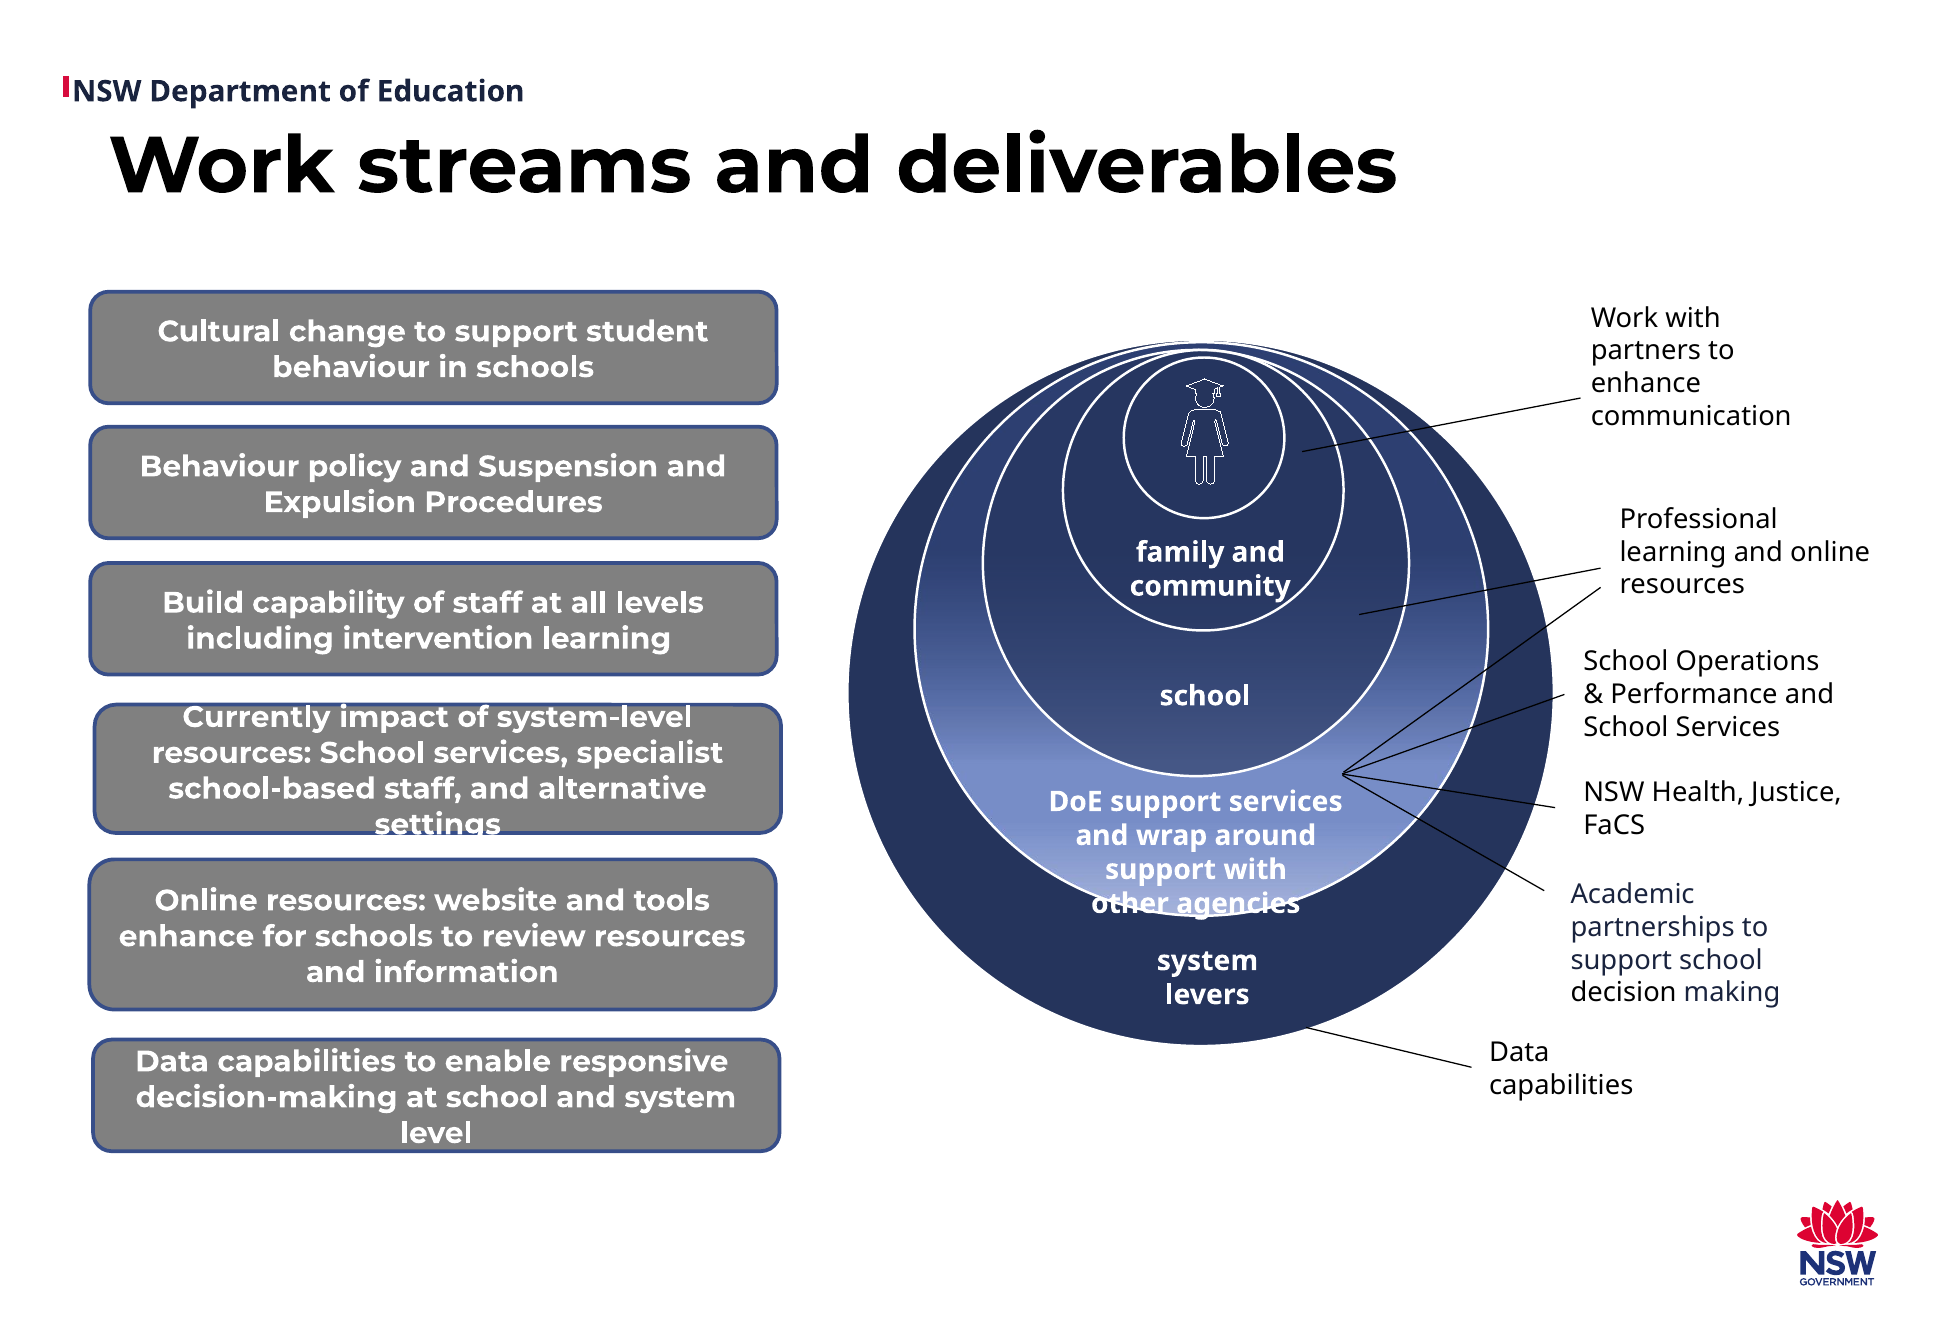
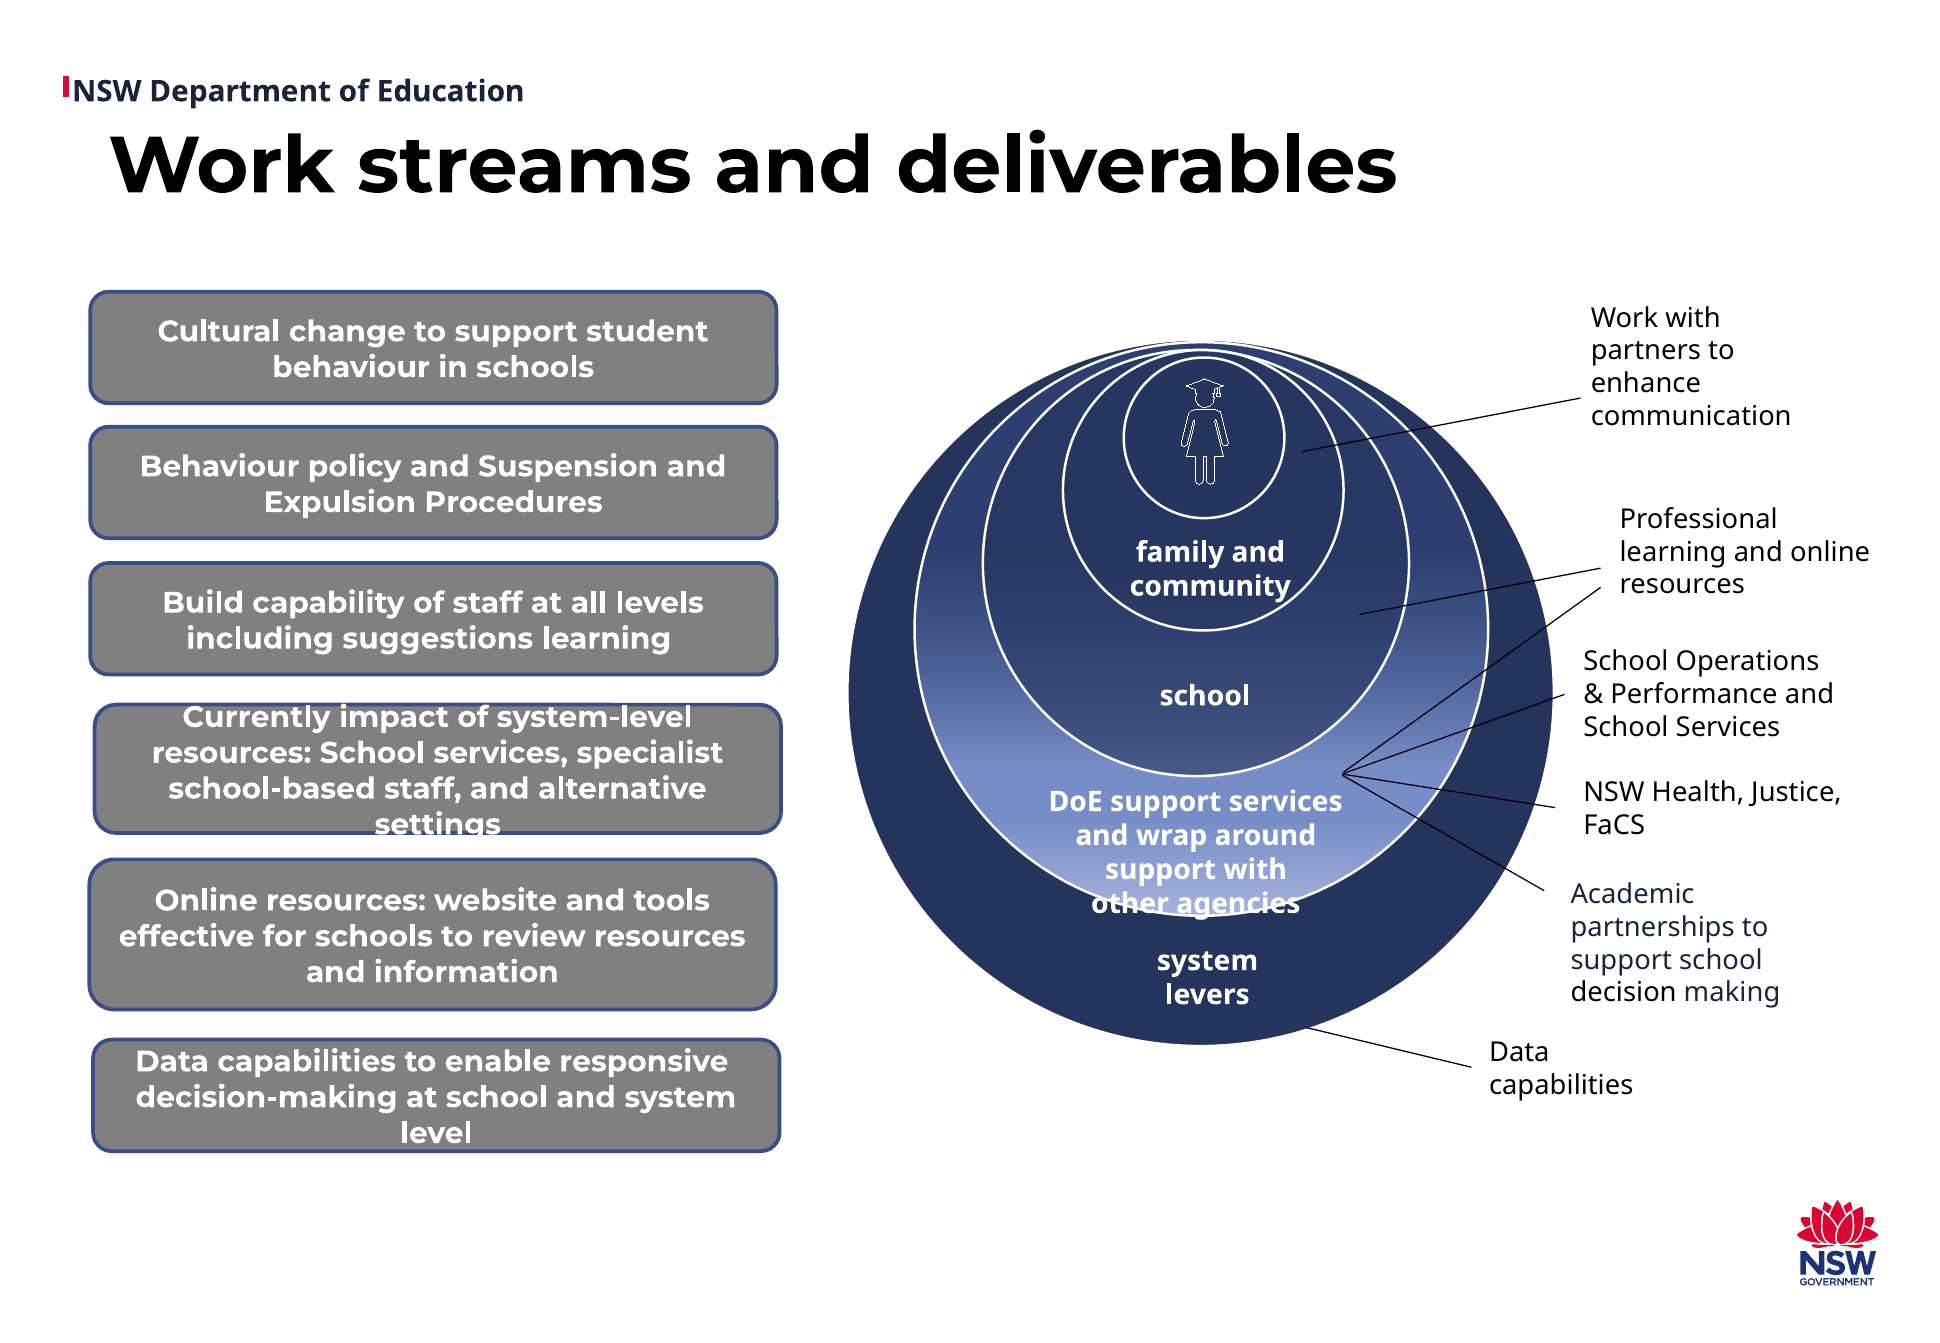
intervention: intervention -> suggestions (438, 639)
enhance: enhance -> effective (187, 937)
